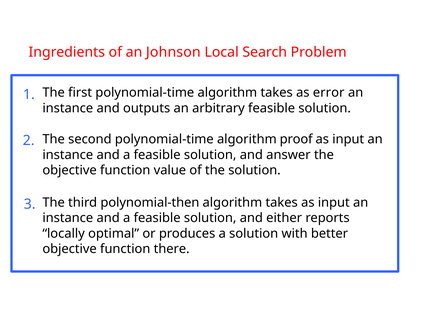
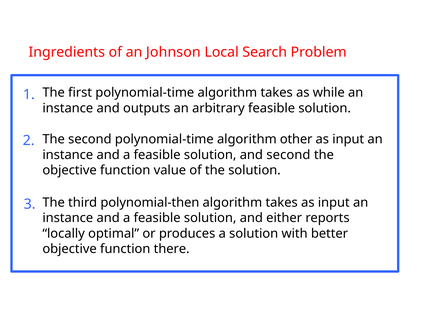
error: error -> while (329, 93)
proof: proof -> other (296, 139)
and answer: answer -> second (288, 155)
